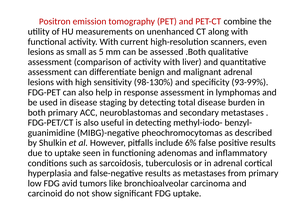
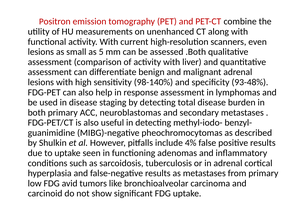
98-130%: 98-130% -> 98-140% (153, 82)
93-99%: 93-99% -> 93-48% (250, 82)
6%: 6% -> 4% (191, 143)
